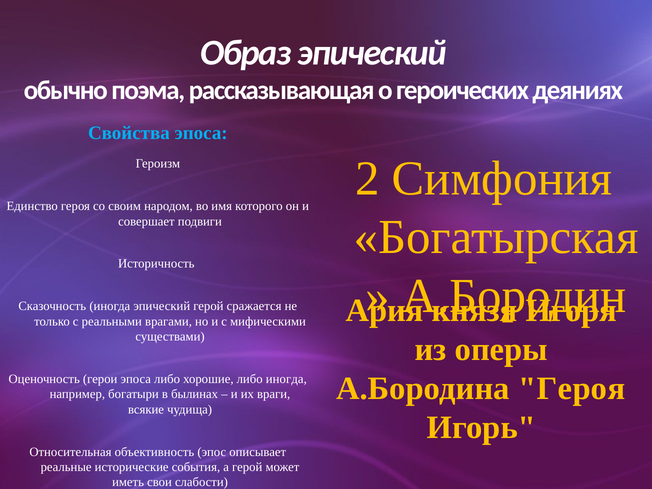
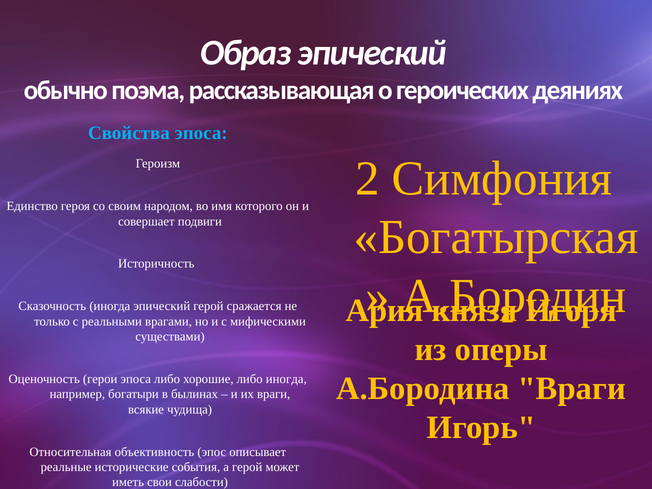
А.Бородина Героя: Героя -> Враги (572, 389)
